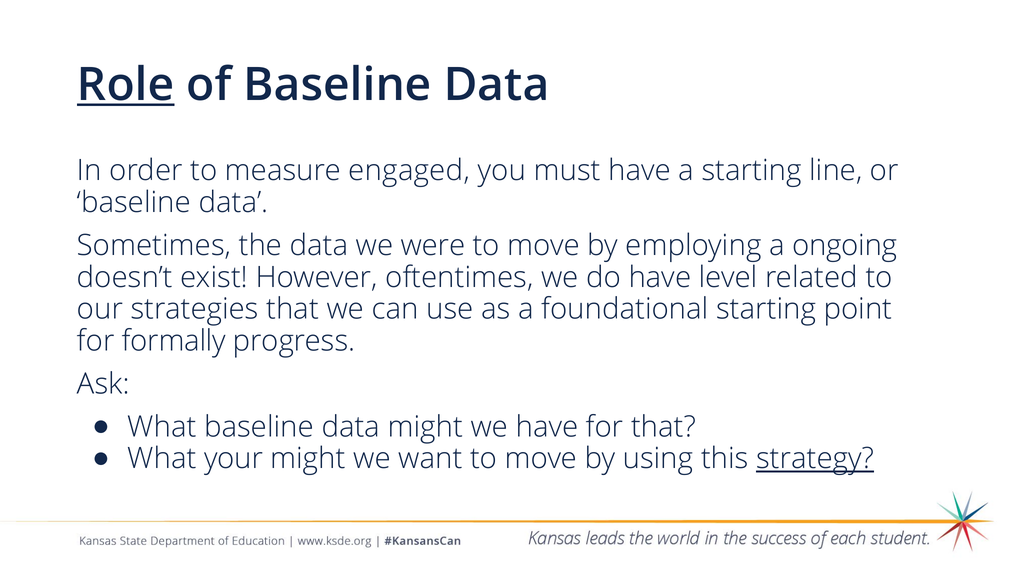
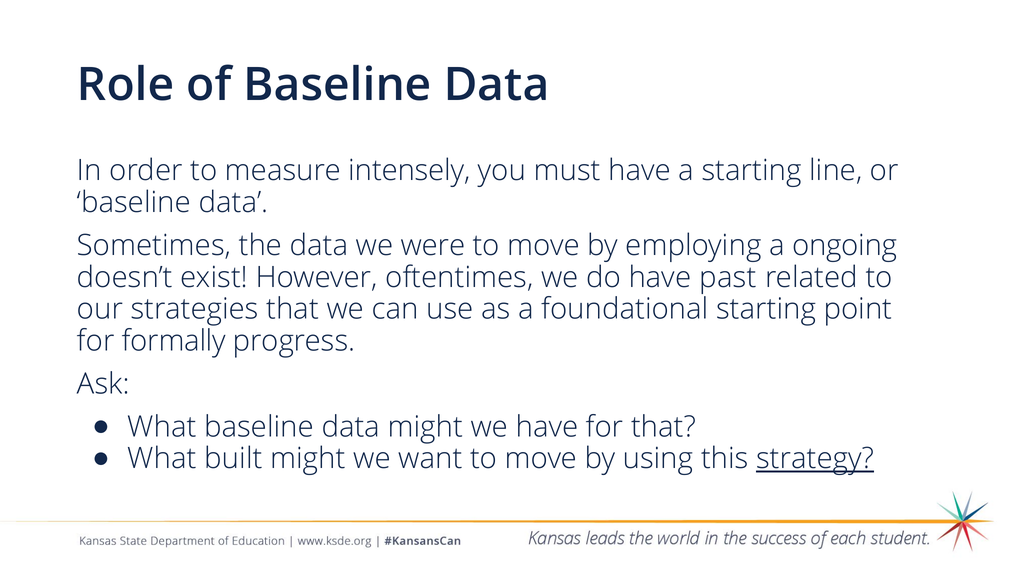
Role underline: present -> none (126, 85)
engaged: engaged -> intensely (409, 171)
level: level -> past (728, 277)
your: your -> built (233, 459)
